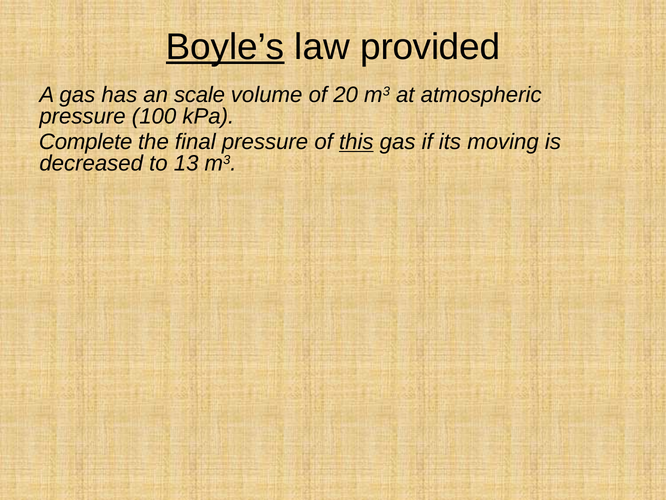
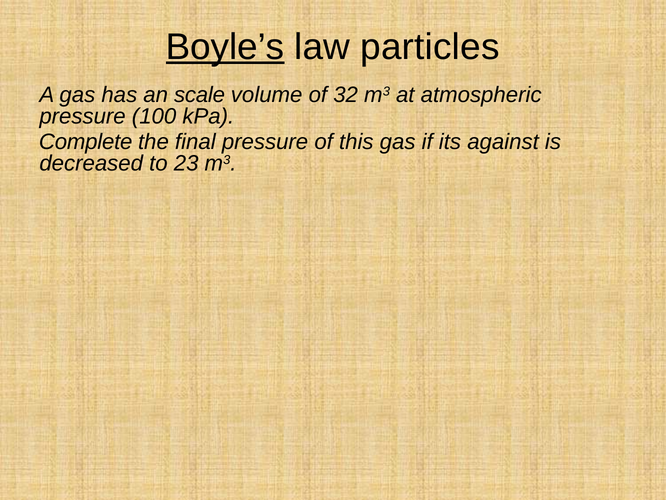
provided: provided -> particles (430, 47)
20: 20 -> 32 (346, 95)
this underline: present -> none (356, 142)
moving: moving -> against (503, 142)
13: 13 -> 23 (186, 163)
